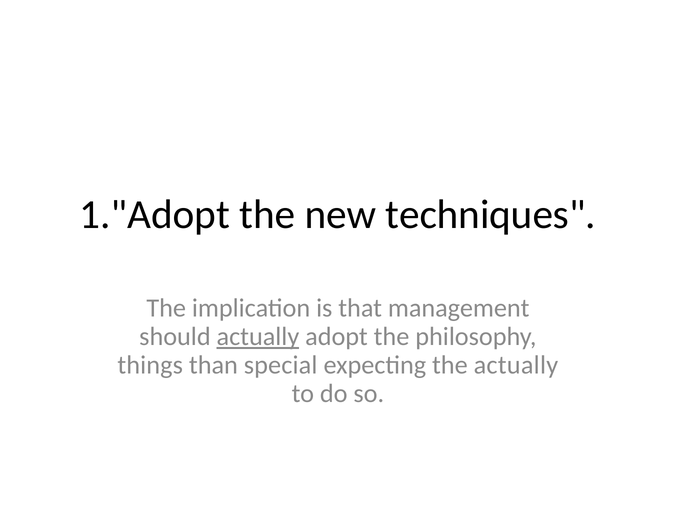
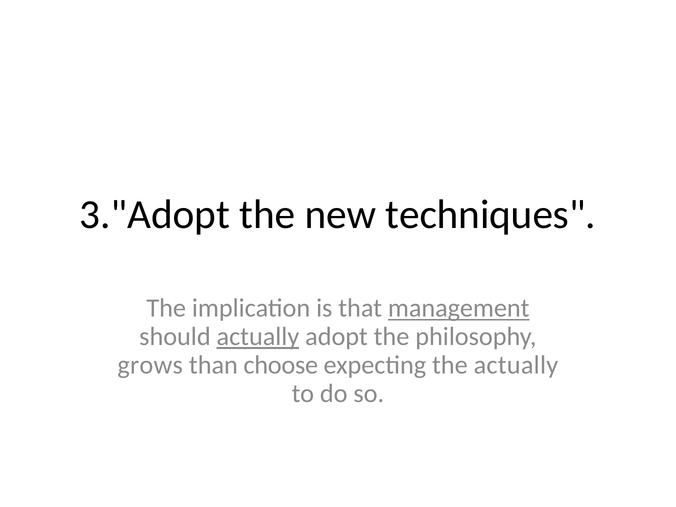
1."Adopt: 1."Adopt -> 3."Adopt (155, 215)
management underline: none -> present (459, 308)
things: things -> grows (150, 365)
special: special -> choose (281, 365)
